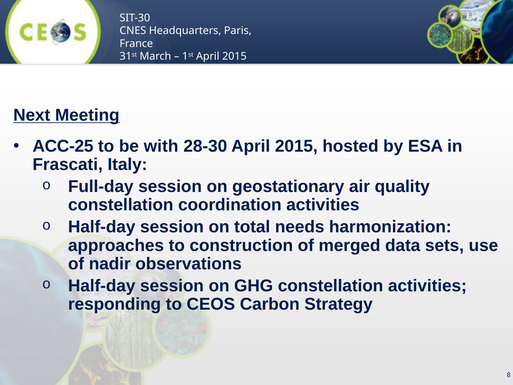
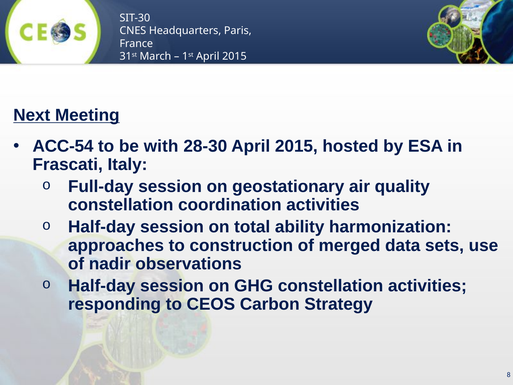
ACC-25: ACC-25 -> ACC-54 (63, 146)
needs: needs -> ability (300, 227)
